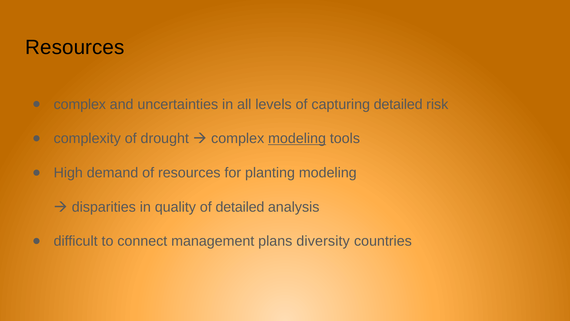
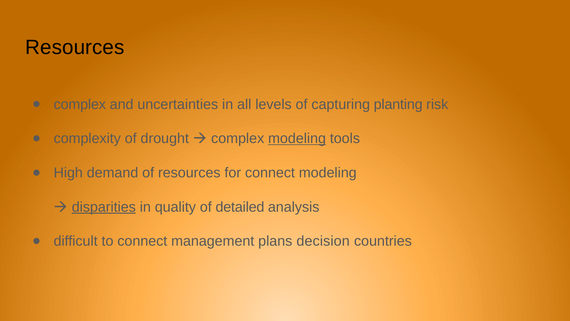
capturing detailed: detailed -> planting (398, 104)
for planting: planting -> connect (270, 173)
disparities underline: none -> present (104, 207)
diversity: diversity -> decision (323, 241)
